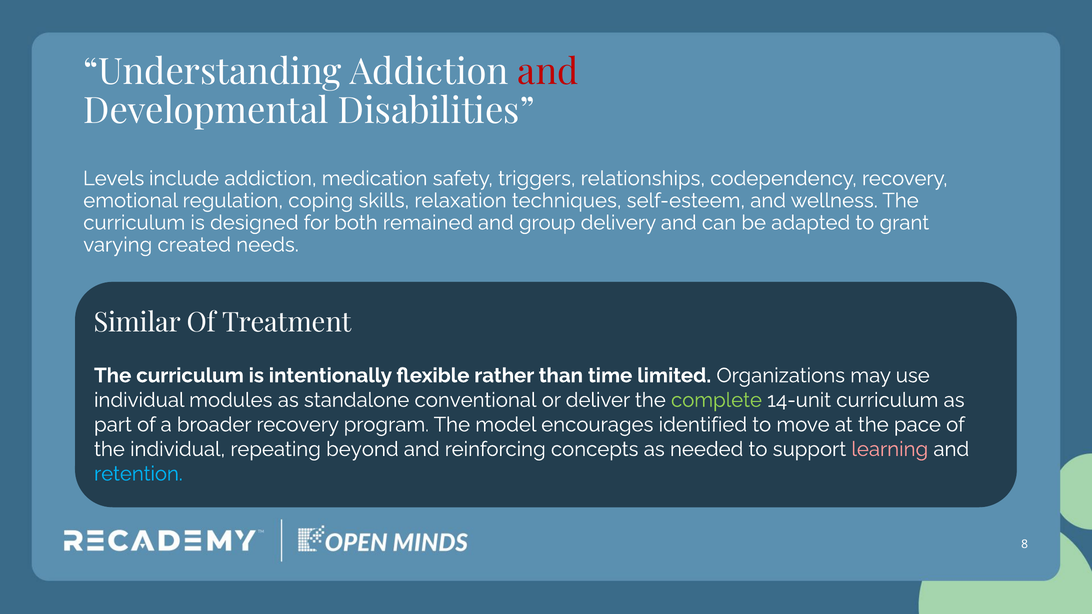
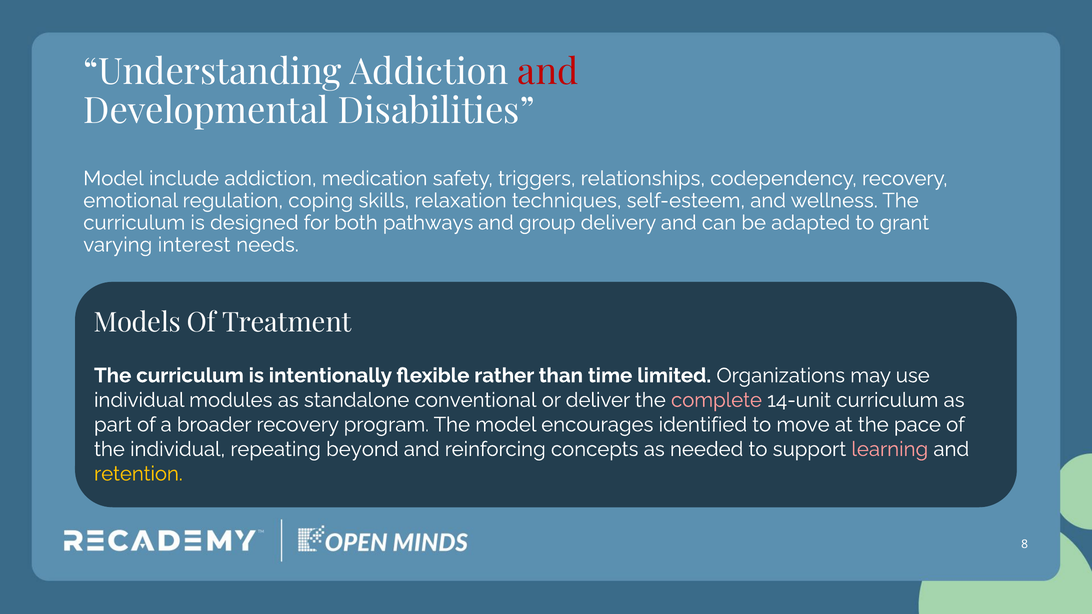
Levels: Levels -> Model (114, 179)
remained: remained -> pathways (428, 223)
created: created -> interest (194, 245)
Similar: Similar -> Models (137, 323)
complete colour: light green -> pink (716, 400)
retention colour: light blue -> yellow (138, 474)
